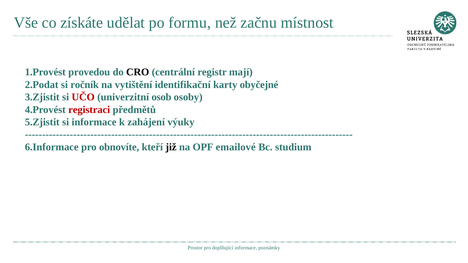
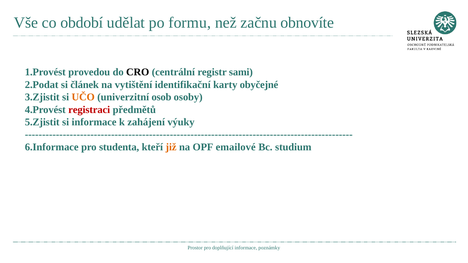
získáte: získáte -> období (82, 23)
místnost: místnost -> obnovíte (307, 23)
mají: mají -> sami (241, 72)
ročník: ročník -> článek (85, 85)
UČO colour: red -> orange (83, 97)
obnovíte: obnovíte -> studenta (119, 147)
již colour: black -> orange (171, 147)
